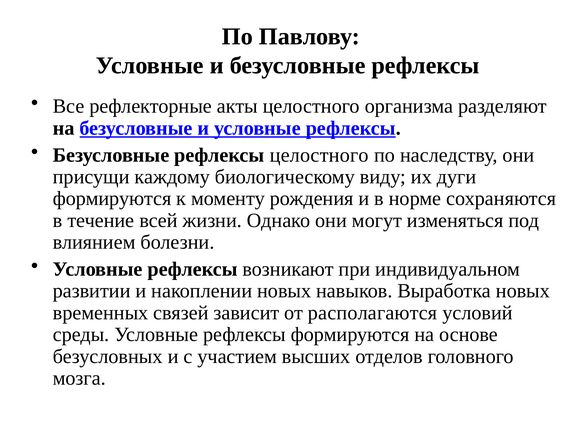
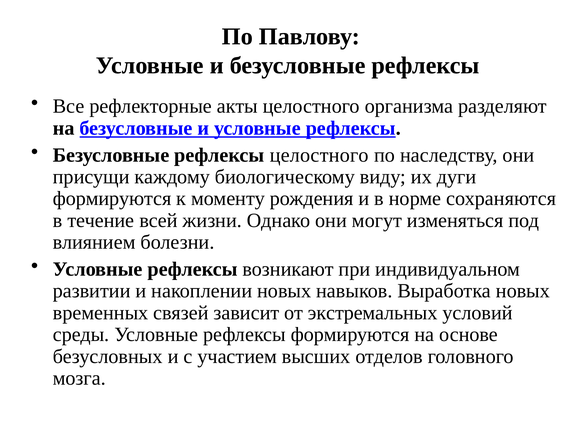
располагаются: располагаются -> экстремальных (373, 313)
